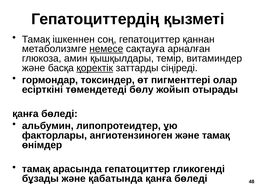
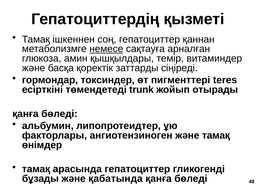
қоректік underline: present -> none (95, 68)
олар: олар -> teres (225, 80)
бөлу: бөлу -> trunk (142, 90)
